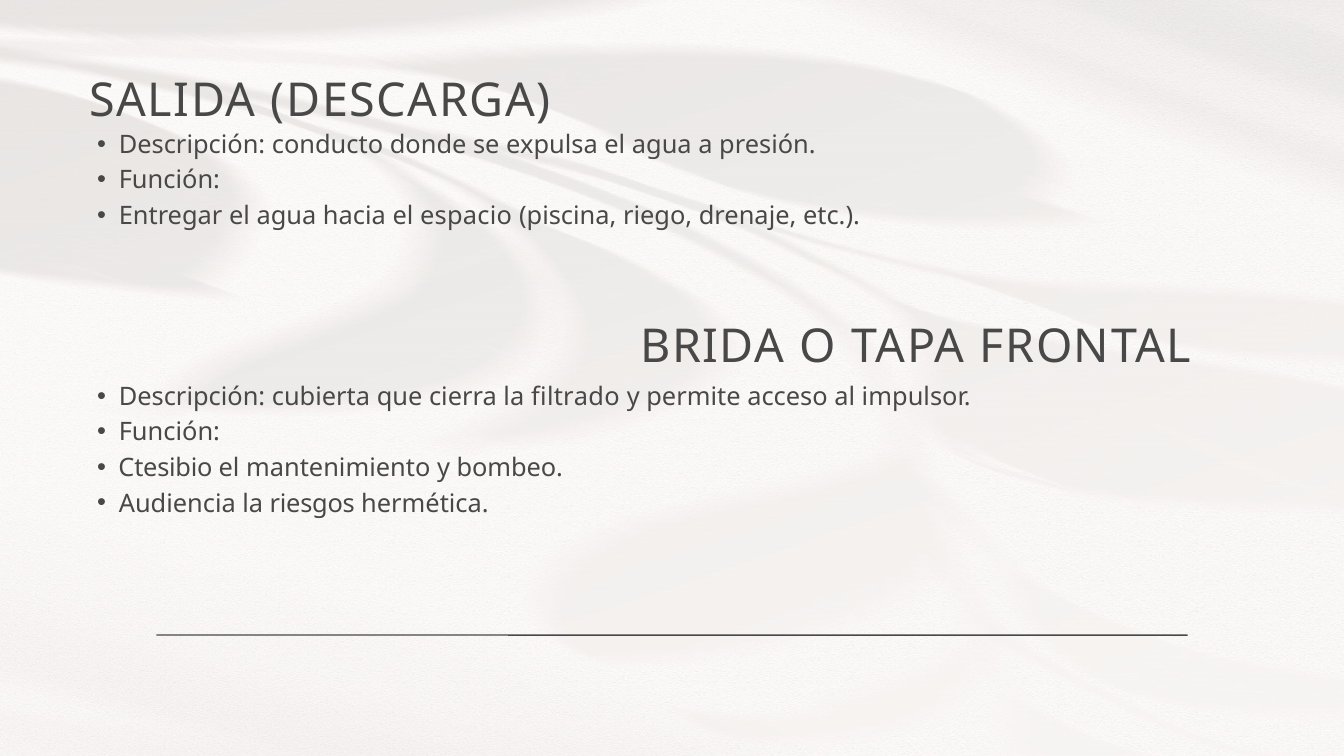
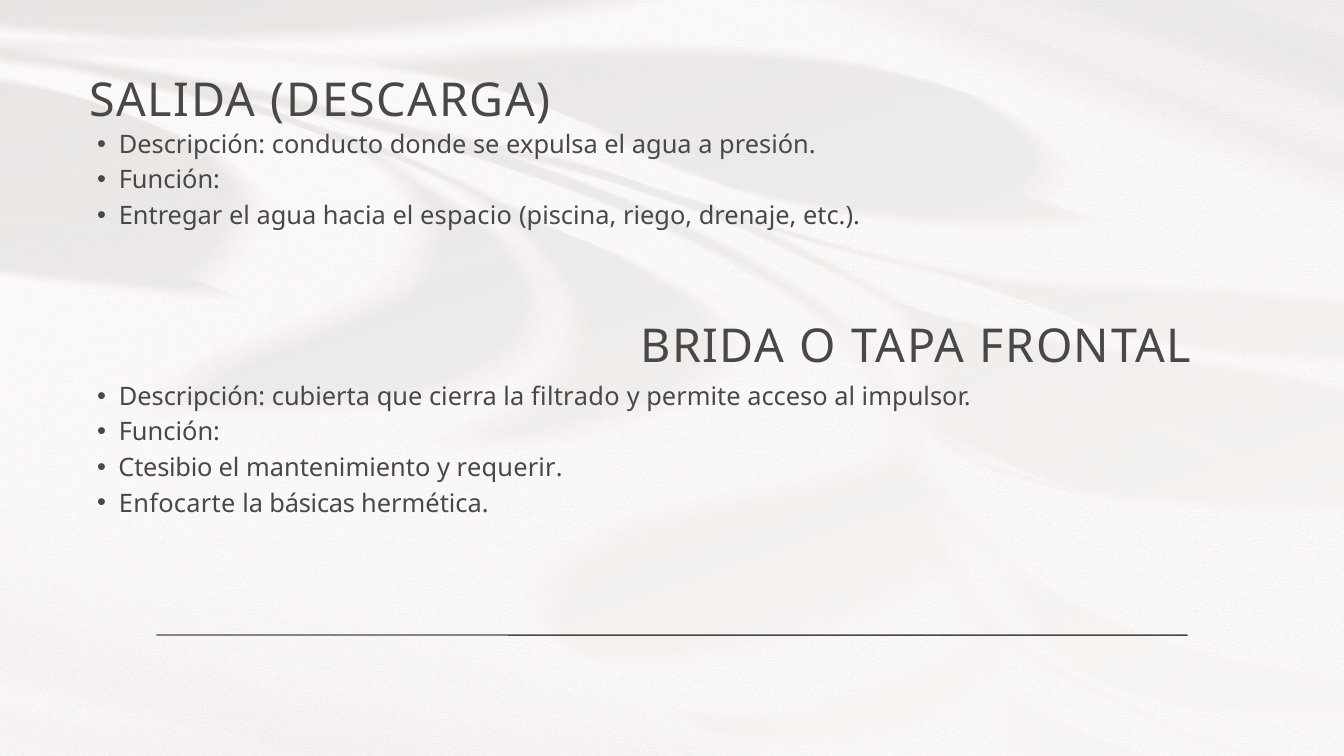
bombeo: bombeo -> requerir (510, 468)
Audiencia: Audiencia -> Enfocarte (177, 504)
riesgos: riesgos -> básicas (312, 504)
